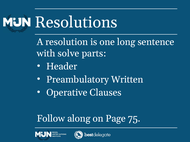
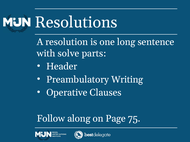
Written: Written -> Writing (127, 80)
